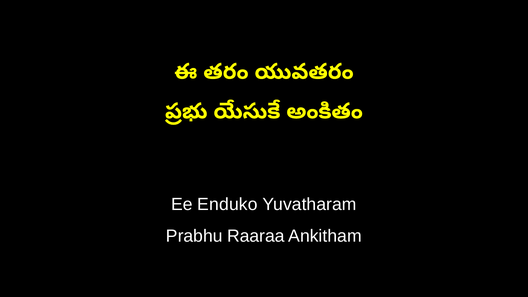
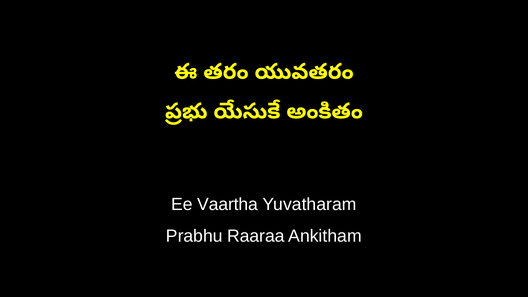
Enduko: Enduko -> Vaartha (228, 204)
